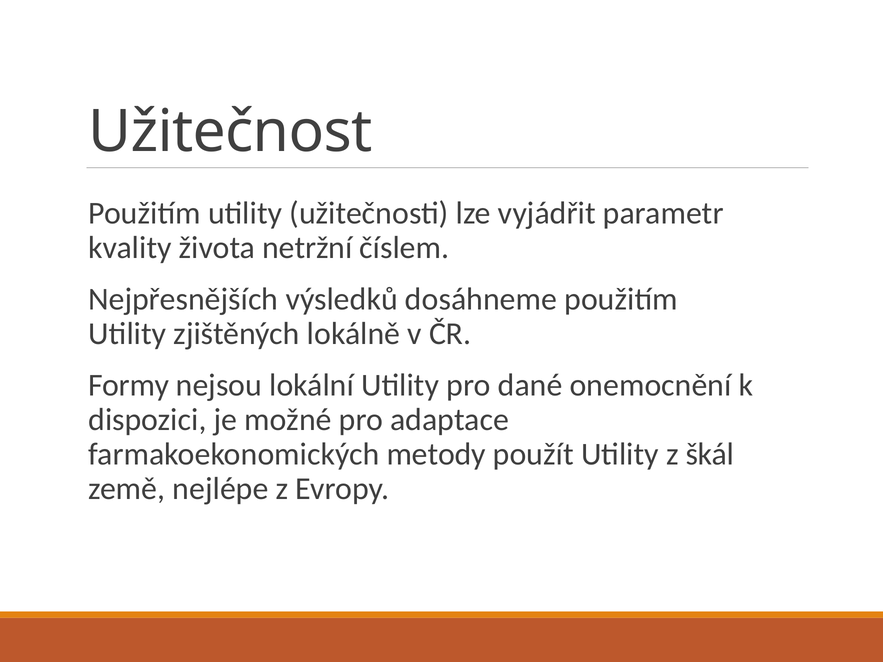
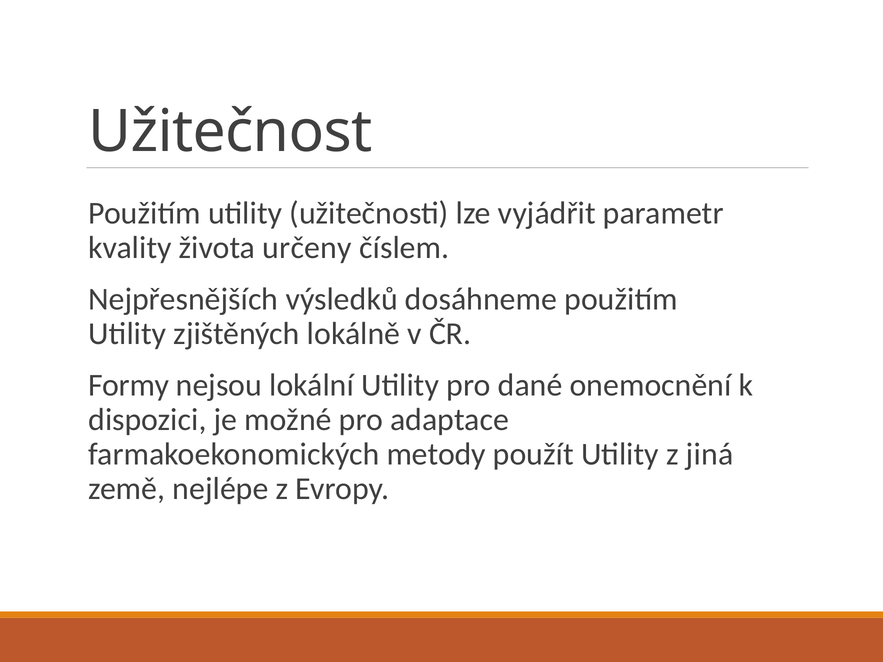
netržní: netržní -> určeny (307, 248)
škál: škál -> jiná (710, 454)
